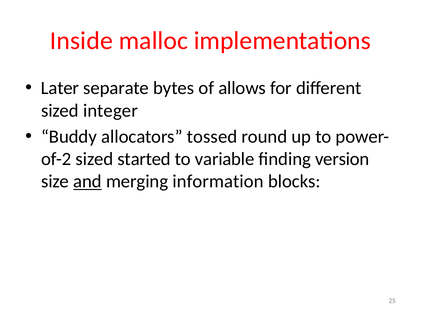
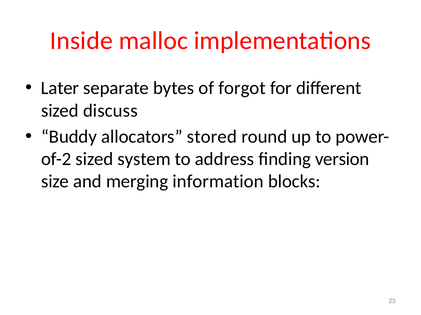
allows: allows -> forgot (242, 88)
integer: integer -> discuss (110, 111)
tossed: tossed -> stored (212, 137)
started: started -> system (144, 159)
variable: variable -> address (225, 159)
and underline: present -> none (87, 182)
